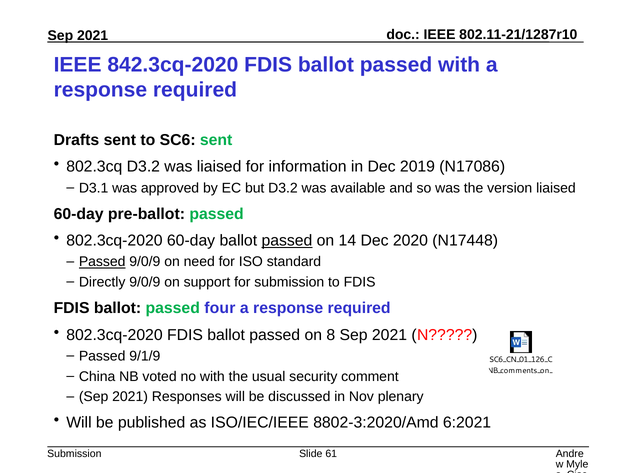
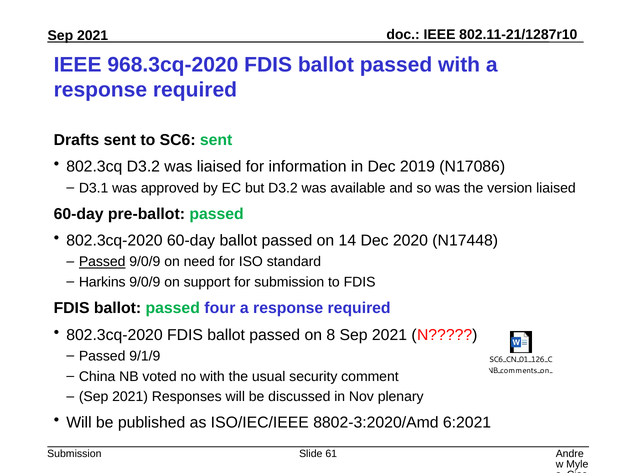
842.3cq-2020: 842.3cq-2020 -> 968.3cq-2020 (173, 65)
passed underline: present -> none (287, 241)
Directly: Directly -> Harkins (102, 282)
